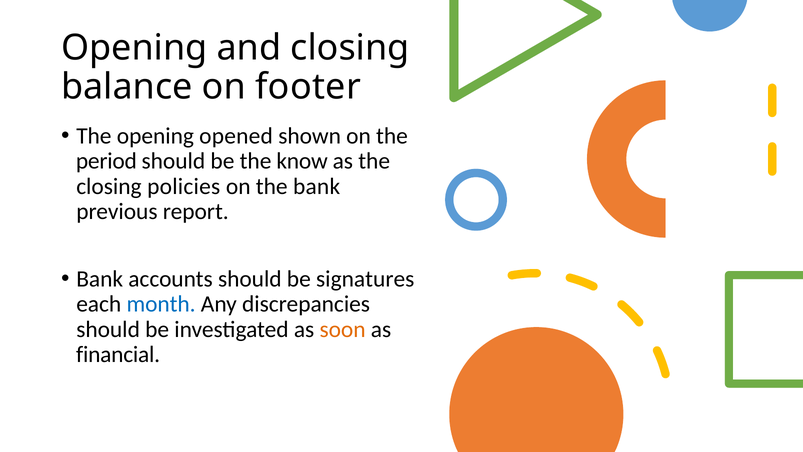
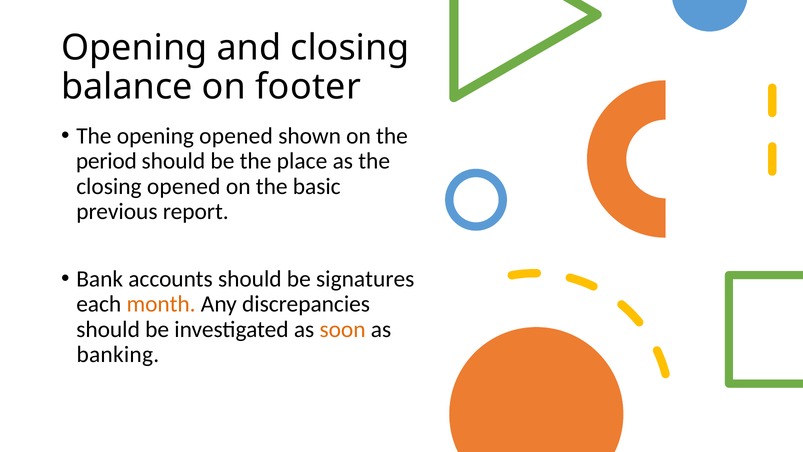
know: know -> place (302, 161)
closing policies: policies -> opened (184, 186)
the bank: bank -> basic (317, 186)
month colour: blue -> orange (161, 304)
financial: financial -> banking (118, 354)
